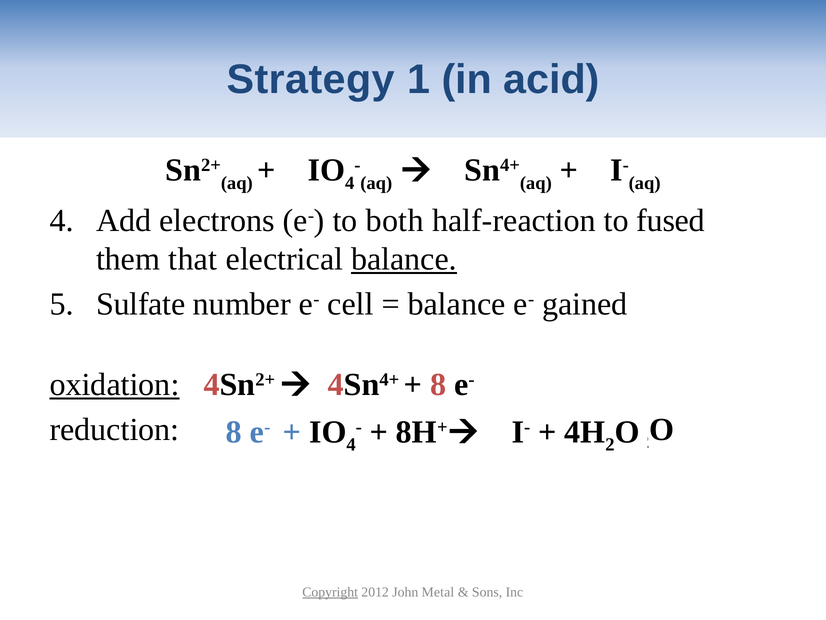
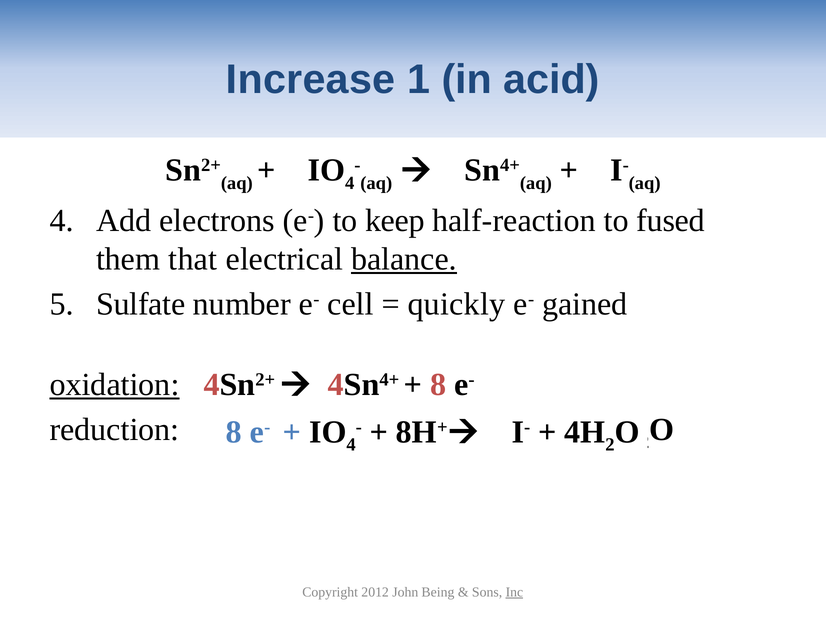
Strategy: Strategy -> Increase (311, 79)
both: both -> keep (395, 221)
balance: balance -> quickly (456, 304)
Copyright underline: present -> none (330, 592)
Metal: Metal -> Being (438, 592)
Inc underline: none -> present (514, 592)
